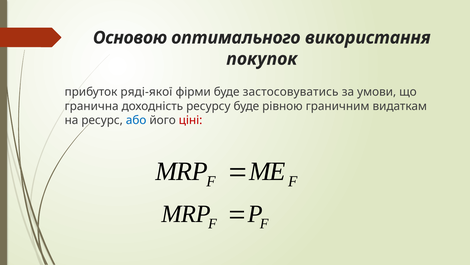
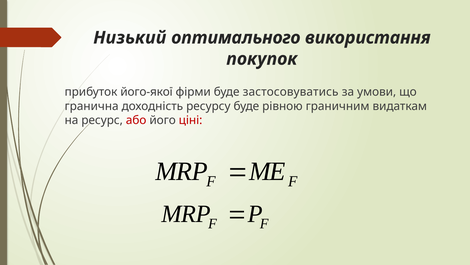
Основою: Основою -> Низький (130, 38)
ряді-якої: ряді-якої -> його-якої (147, 92)
або colour: blue -> red (136, 120)
